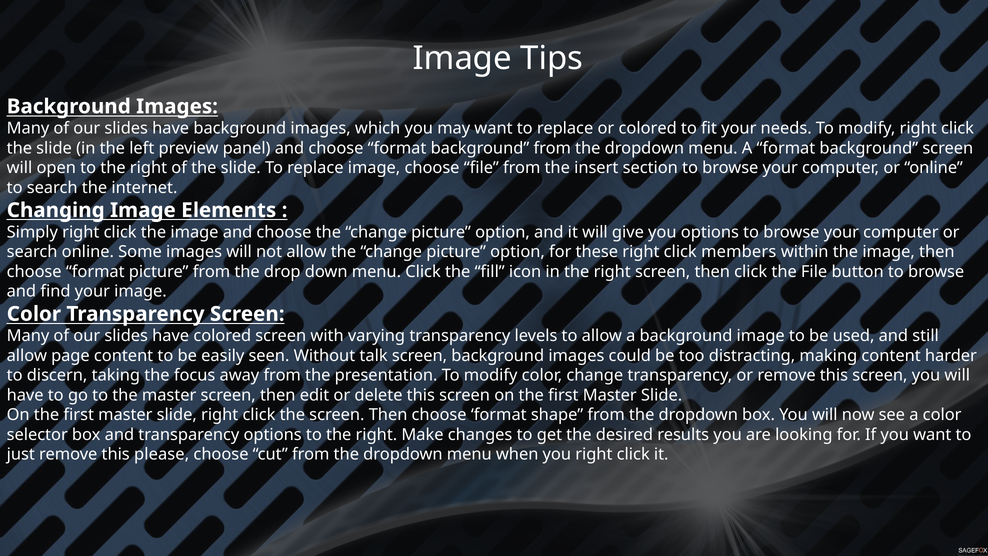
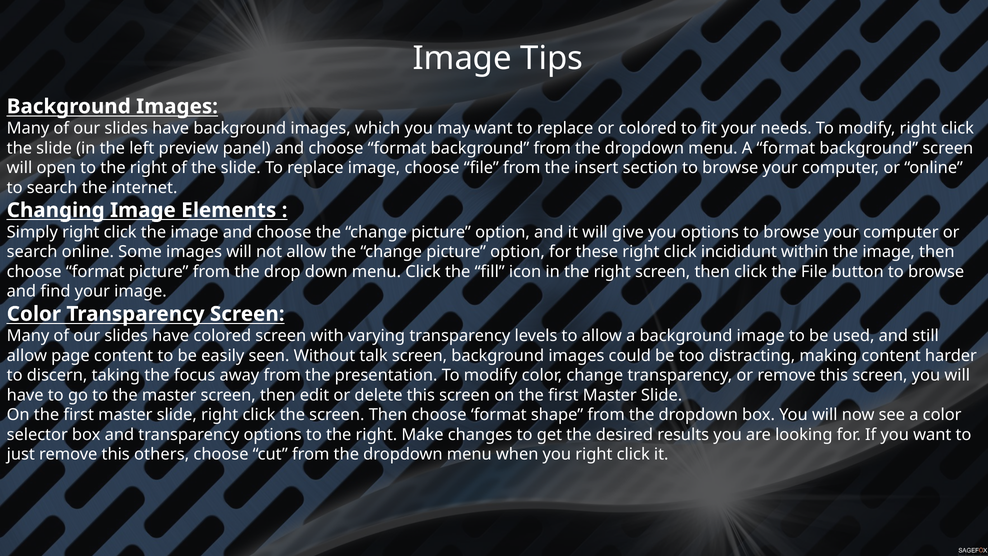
members: members -> incididunt (739, 252)
please: please -> others (162, 454)
